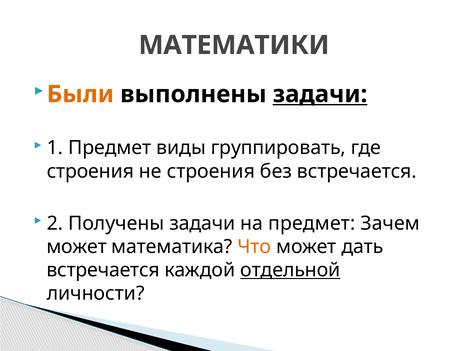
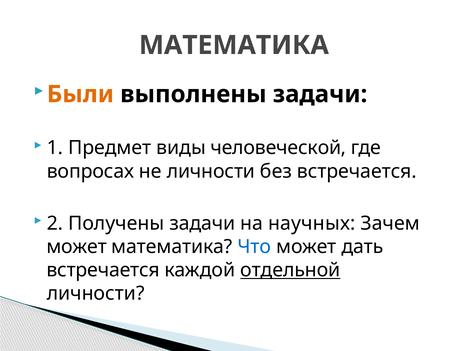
МАТЕМАТИКИ: МАТЕМАТИКИ -> МАТЕМАТИКА (234, 45)
задачи underline: present -> none (320, 94)
группировать: группировать -> человеческой (278, 148)
строения: строения -> вопросах (90, 171)
не строения: строения -> личности (211, 171)
на предмет: предмет -> научных (312, 223)
Что colour: orange -> blue (254, 247)
